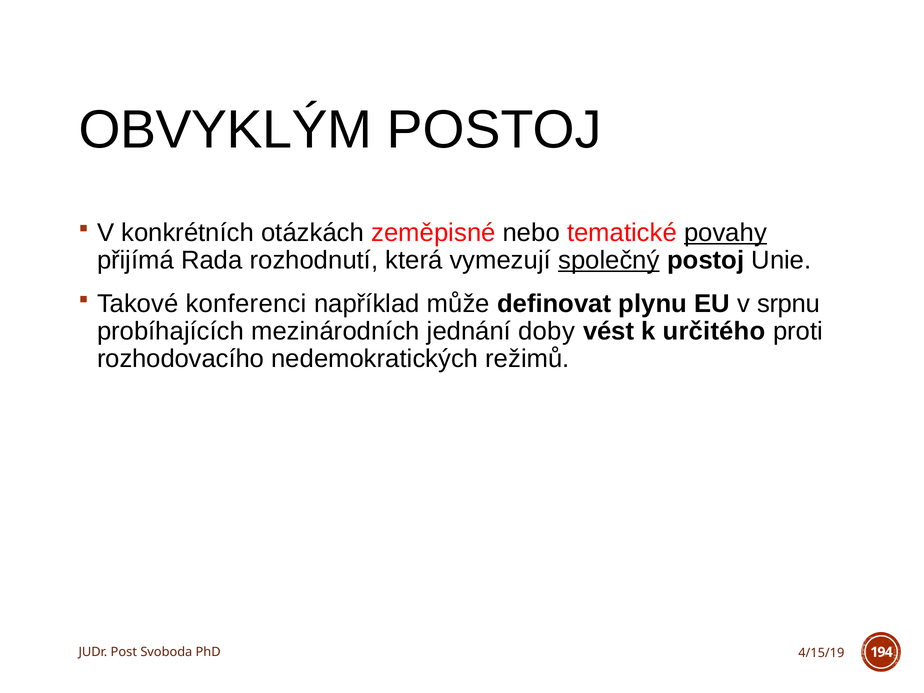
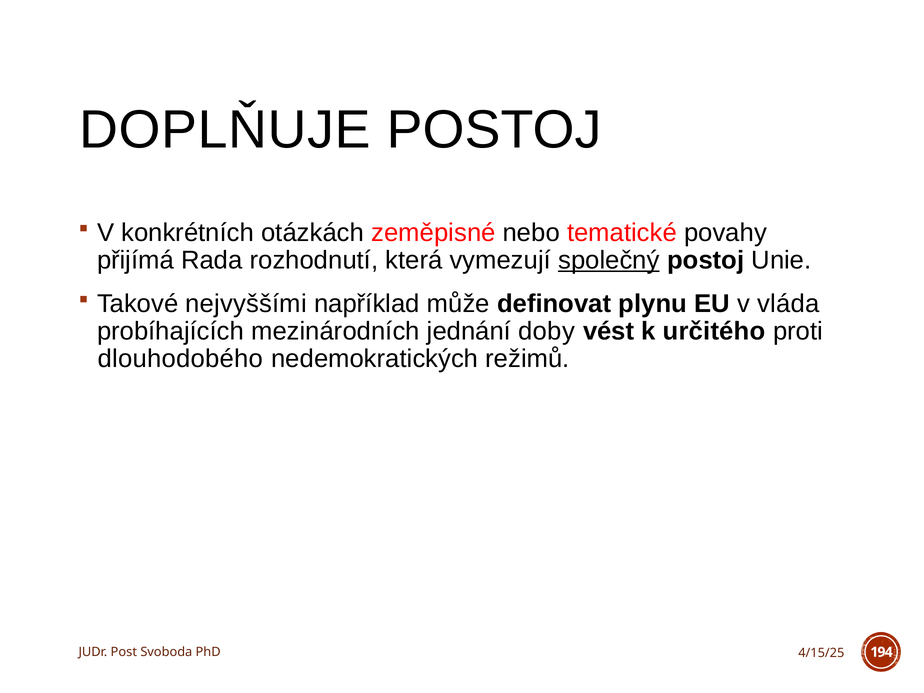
OBVYKLÝM: OBVYKLÝM -> DOPLŇUJE (225, 130)
povahy underline: present -> none (725, 233)
konferenci: konferenci -> nejvyššími (246, 304)
srpnu: srpnu -> vláda (788, 304)
rozhodovacího: rozhodovacího -> dlouhodobého (180, 359)
4/15/19: 4/15/19 -> 4/15/25 (821, 653)
